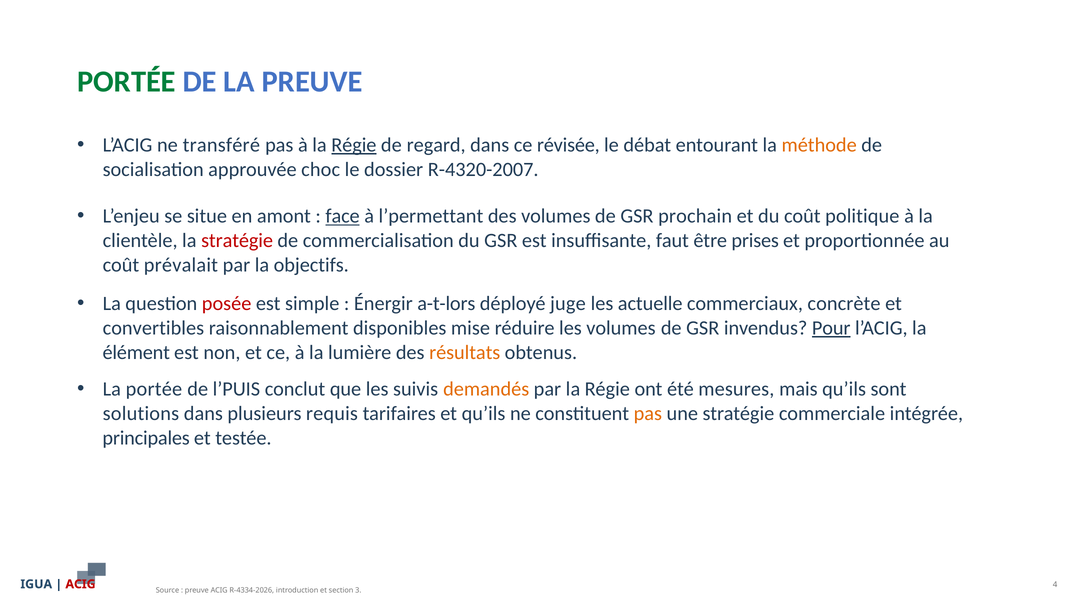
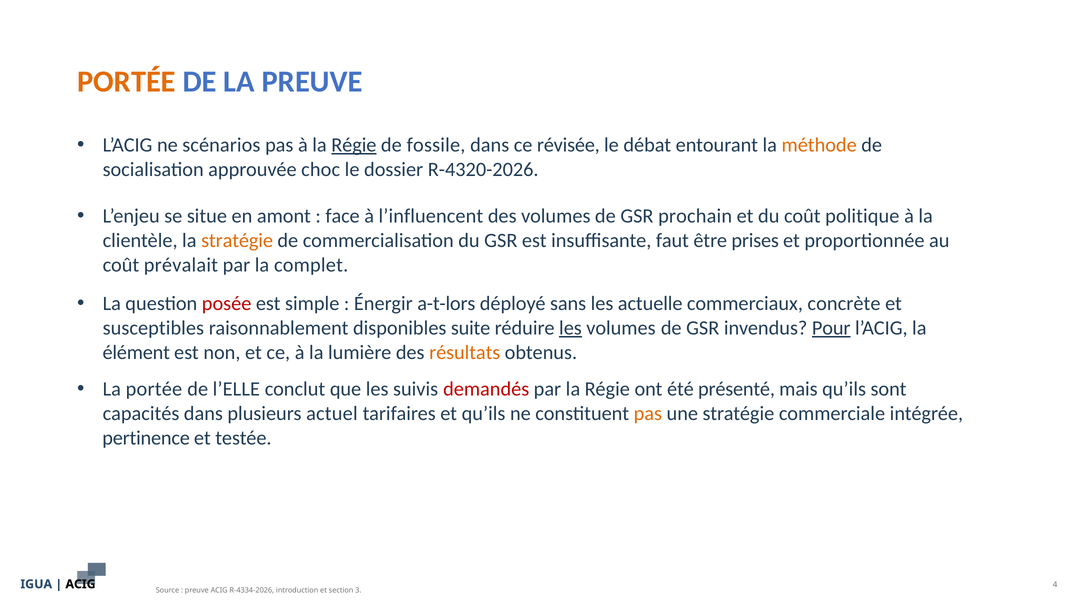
PORTÉE colour: green -> orange (126, 81)
transféré: transféré -> scénarios (221, 145)
regard: regard -> fossile (436, 145)
R-4320-2007: R-4320-2007 -> R-4320-2026 (483, 169)
face underline: present -> none (343, 216)
l’permettant: l’permettant -> l’influencent (431, 216)
stratégie colour: red -> orange (237, 240)
objectifs: objectifs -> complet (311, 265)
juge: juge -> sans (568, 303)
convertibles: convertibles -> susceptibles (153, 328)
mise: mise -> suite (471, 328)
les underline: none -> present (570, 328)
l’PUIS: l’PUIS -> l’ELLE (236, 389)
demandés colour: orange -> red (486, 389)
mesures: mesures -> présenté (737, 389)
solutions: solutions -> capacités (141, 413)
requis: requis -> actuel (332, 413)
principales: principales -> pertinence (146, 438)
ACIG colour: red -> black (81, 584)
